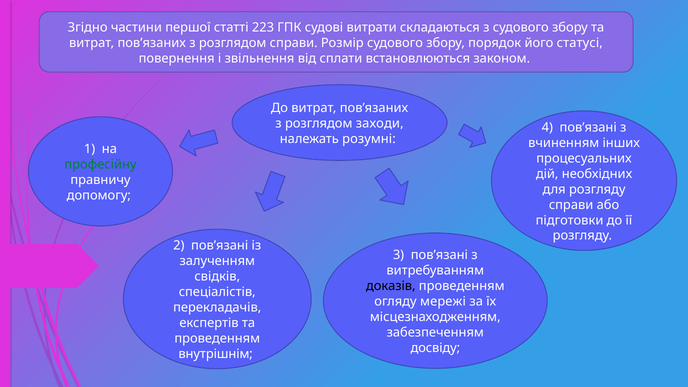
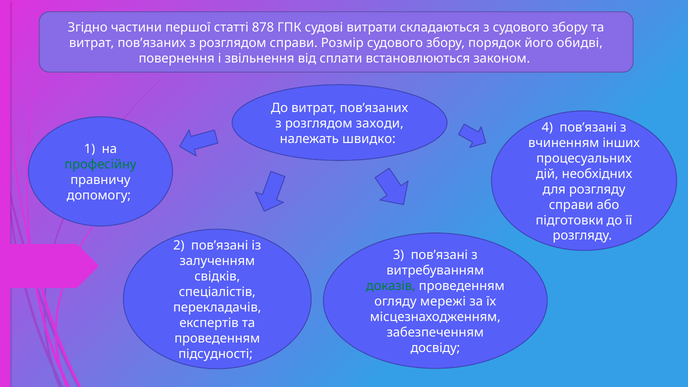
223: 223 -> 878 (263, 27)
статусі: статусі -> обидві (580, 43)
розумні: розумні -> швидко (369, 139)
доказів colour: black -> green (391, 286)
внутрішнім: внутрішнім -> підсудності (216, 354)
